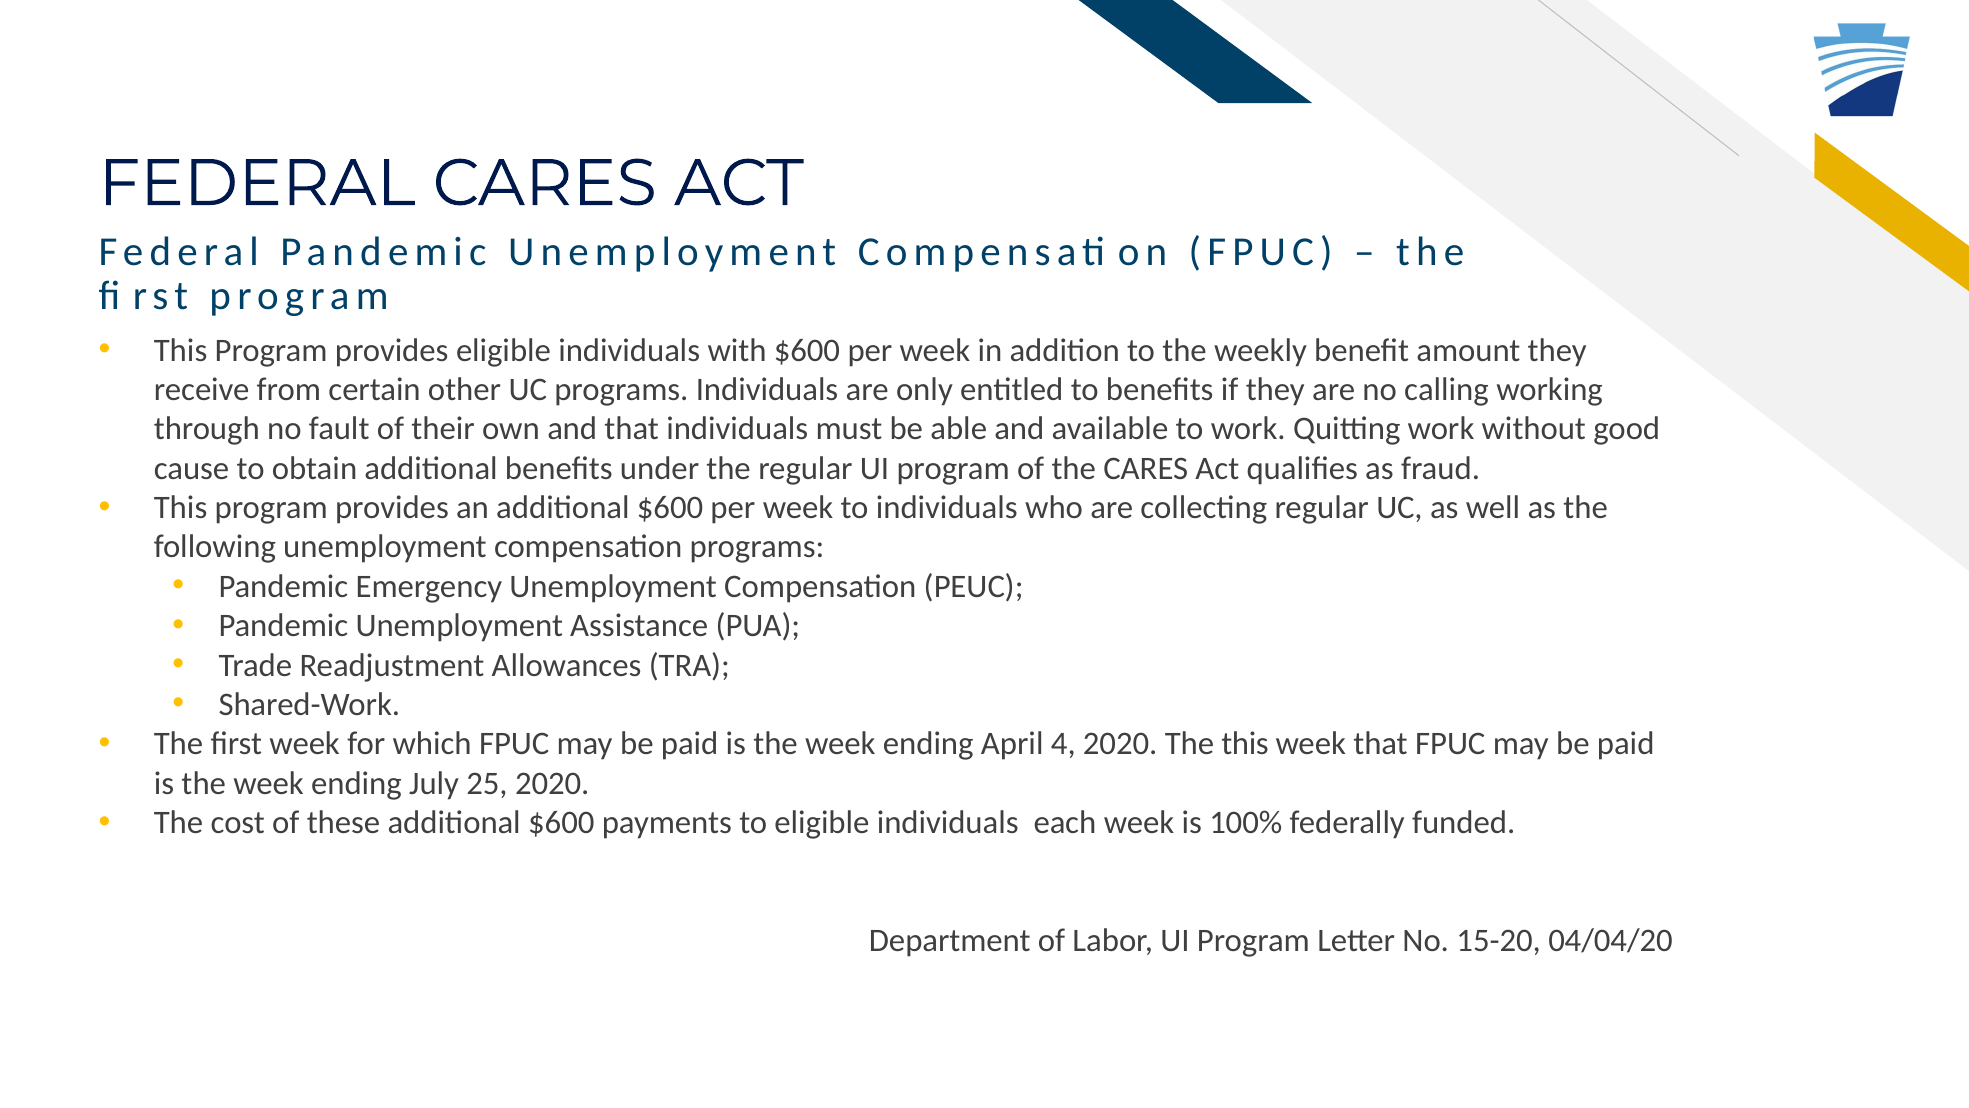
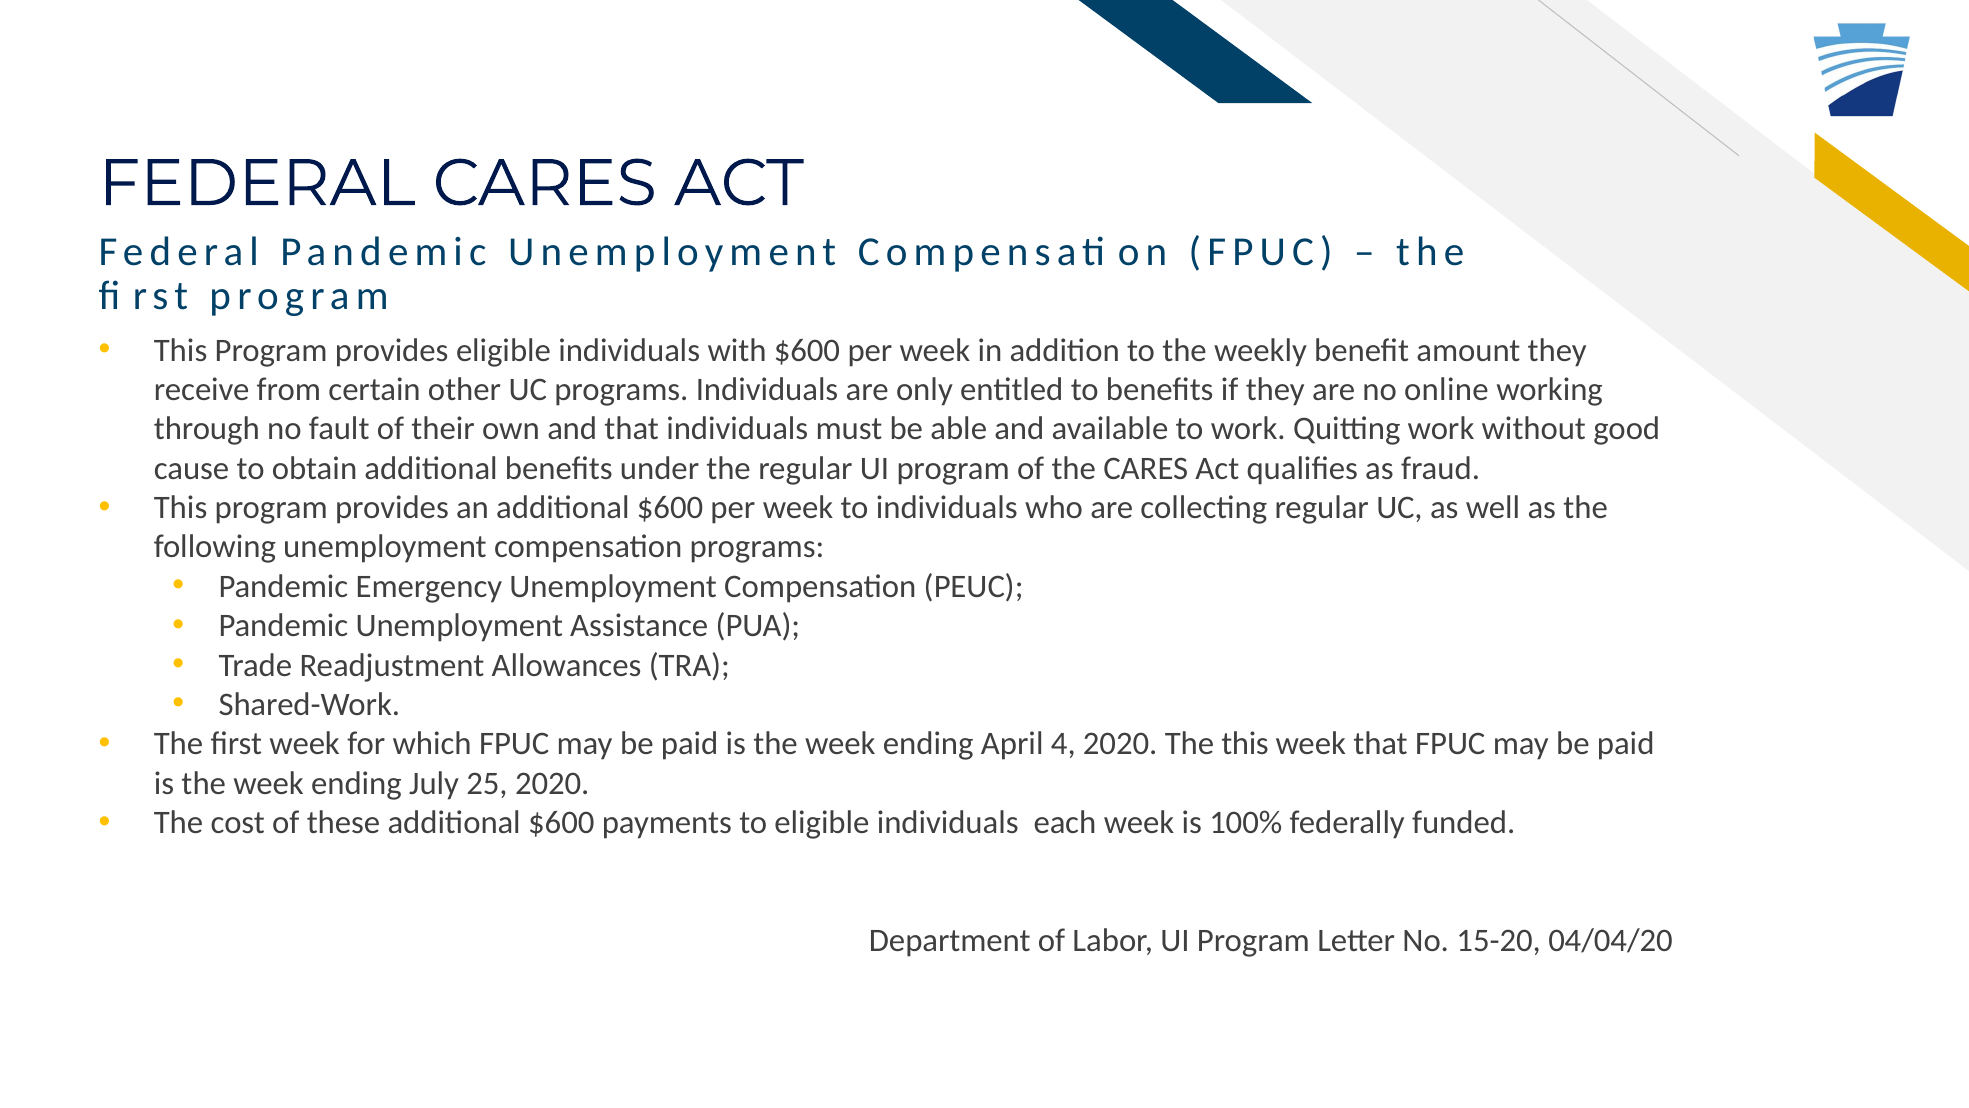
calling: calling -> online (1446, 389)
